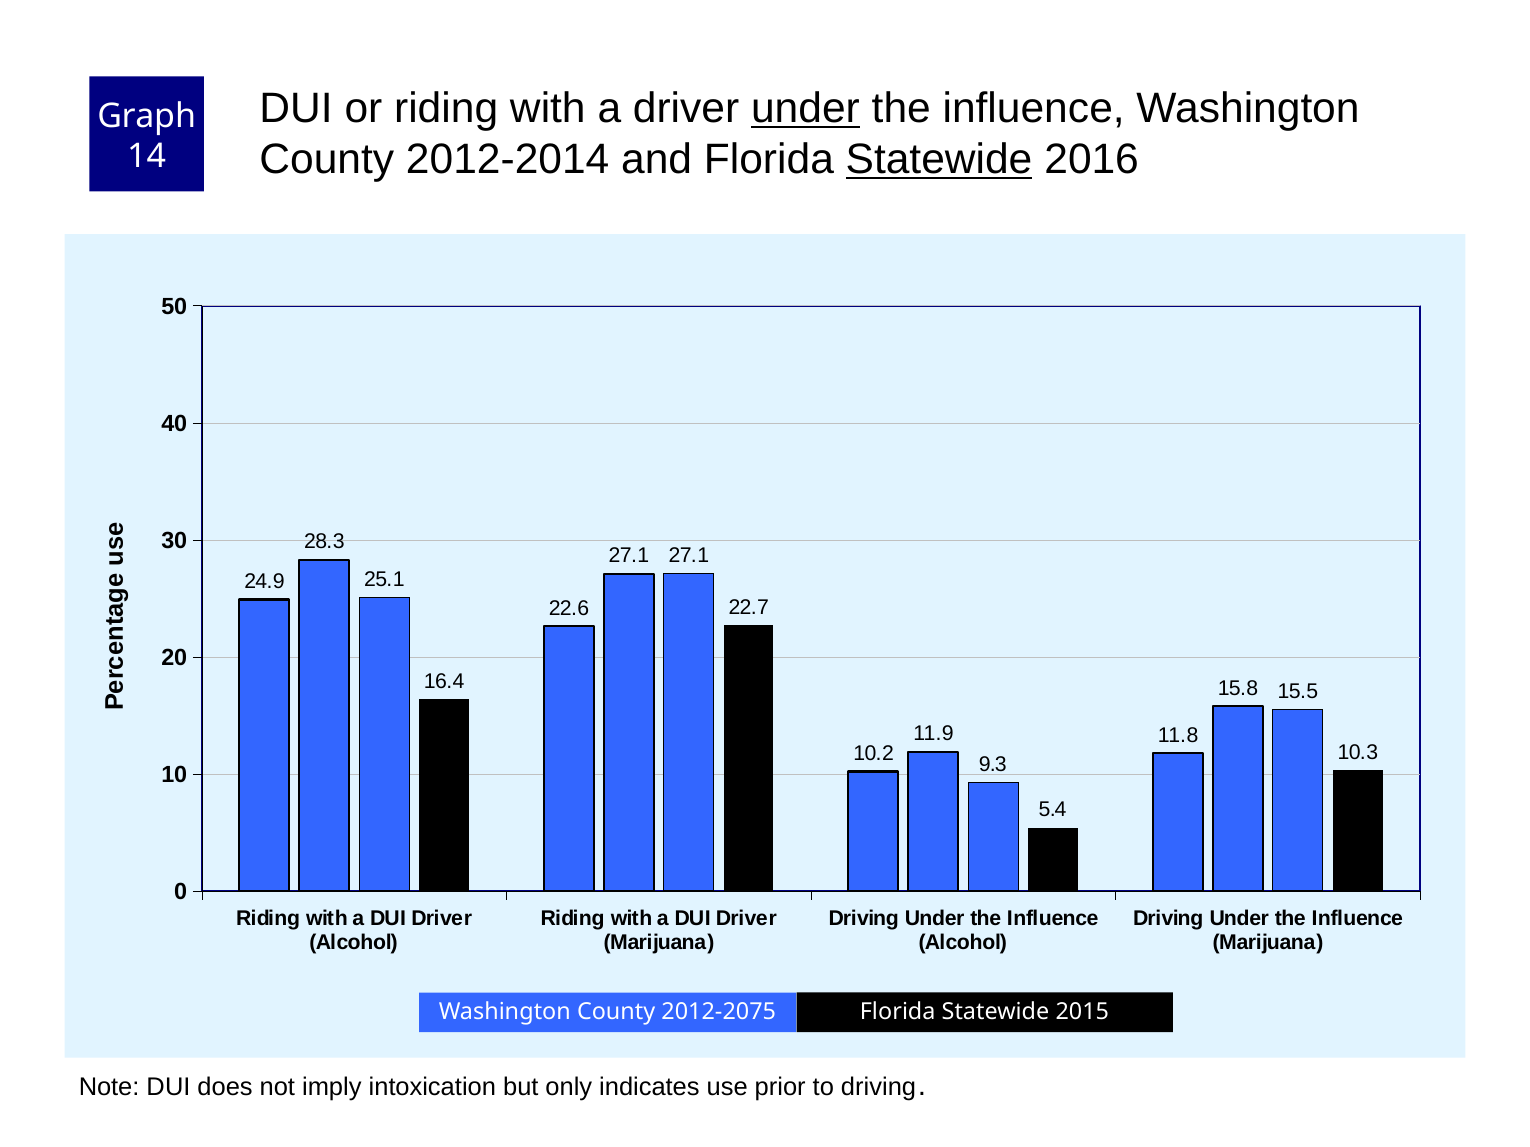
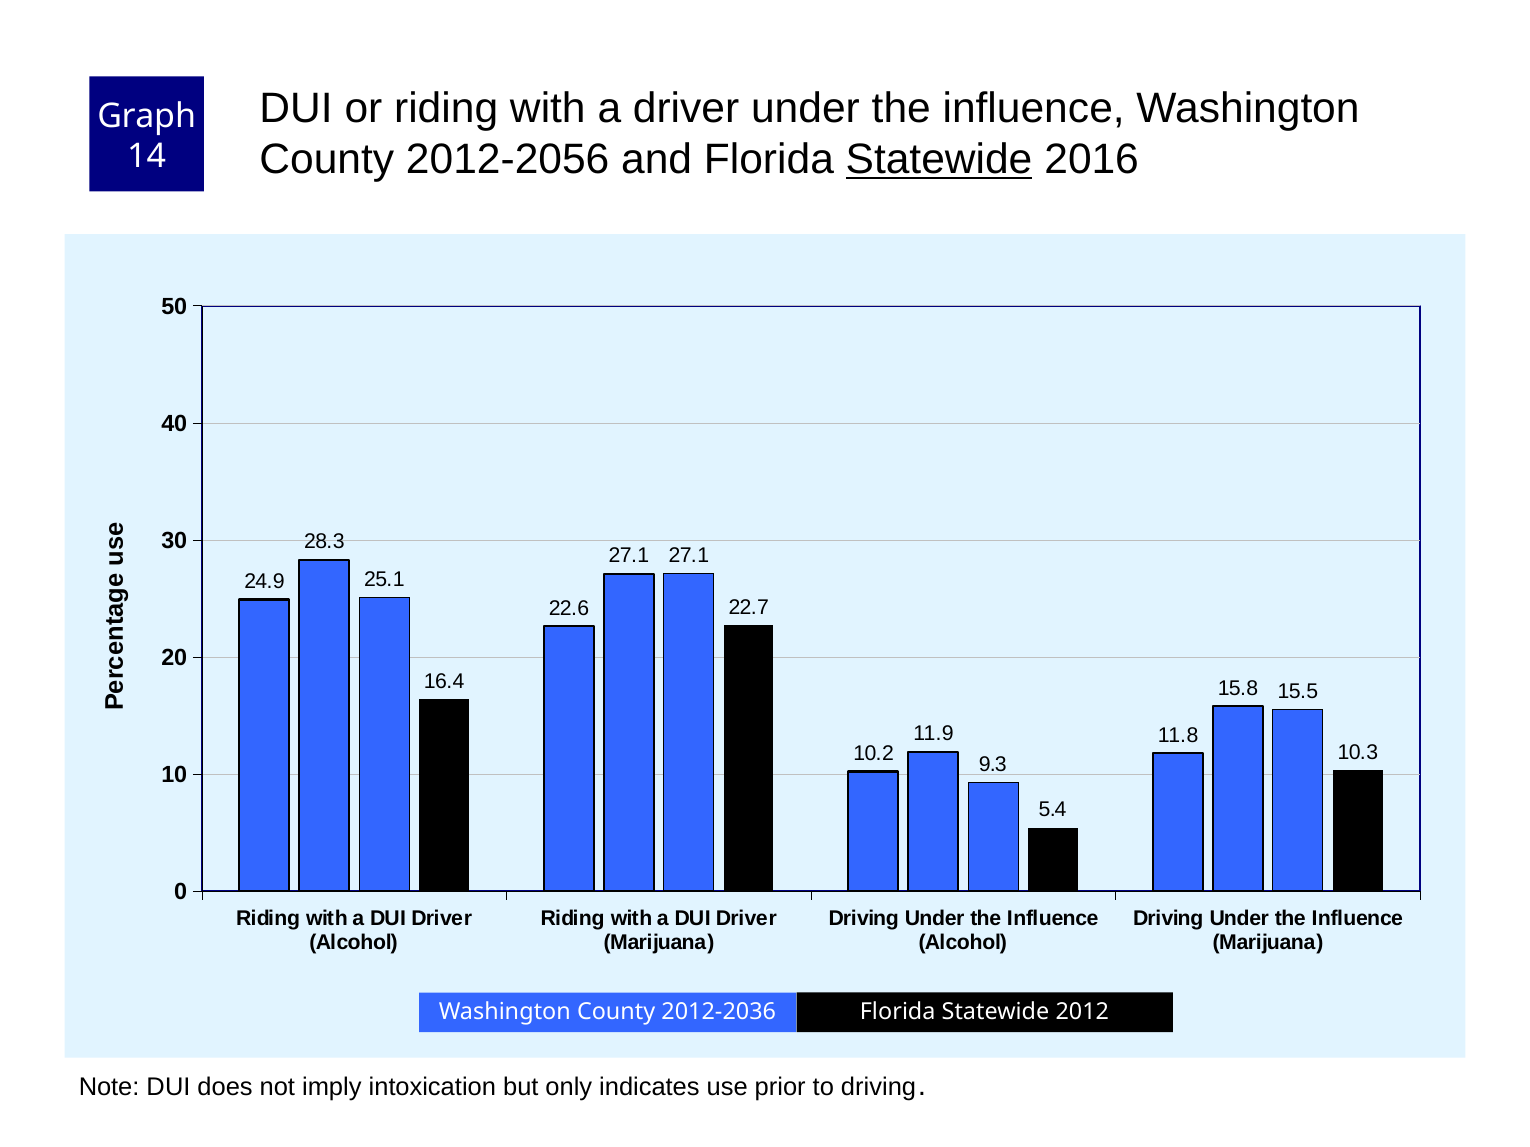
under underline: present -> none (805, 109)
2012-2014: 2012-2014 -> 2012-2056 (508, 160)
2012-2075: 2012-2075 -> 2012-2036 (719, 1013)
2015: 2015 -> 2012 (1082, 1013)
